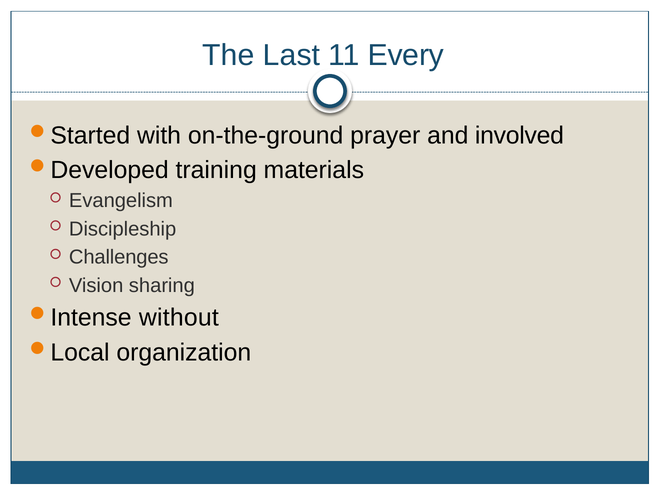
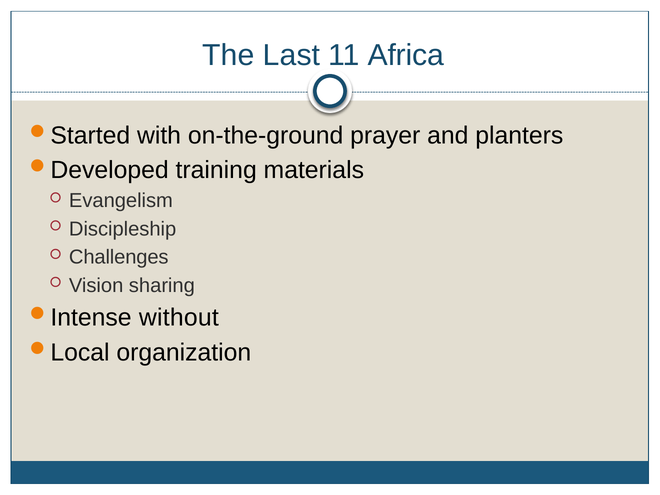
Every: Every -> Africa (406, 55)
involved: involved -> planters (519, 135)
